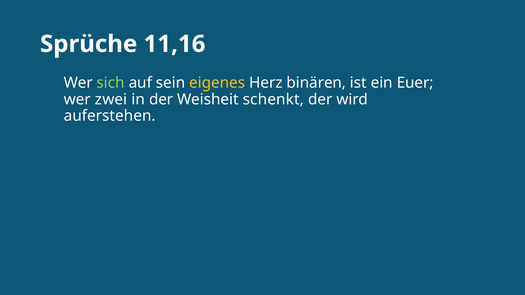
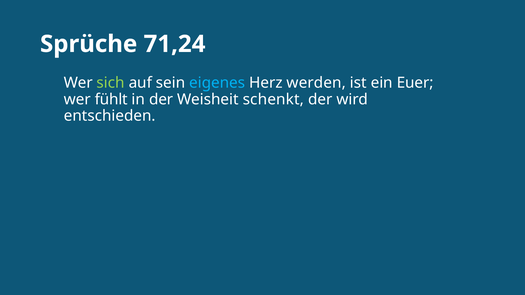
11,16: 11,16 -> 71,24 (174, 44)
eigenes colour: yellow -> light blue (217, 83)
binären: binären -> werden (316, 83)
zwei: zwei -> fühlt (111, 99)
auferstehen: auferstehen -> entschieden (110, 116)
